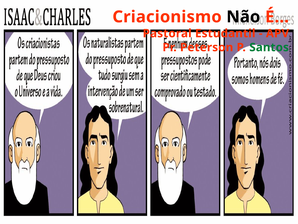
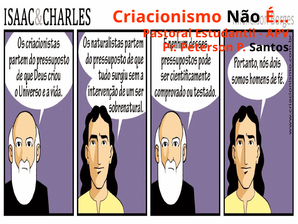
Santos colour: green -> black (269, 47)
